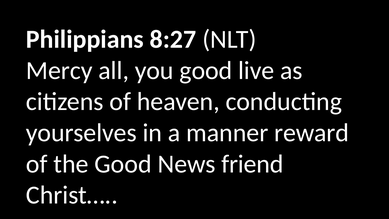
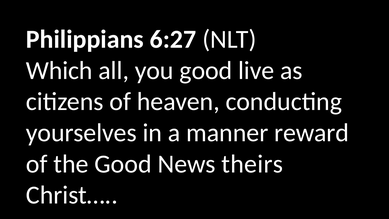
8:27: 8:27 -> 6:27 (173, 39)
Mercy: Mercy -> Which (59, 70)
friend: friend -> theirs (252, 164)
